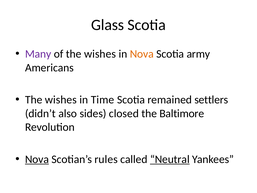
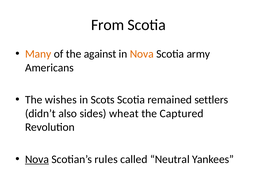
Glass: Glass -> From (108, 25)
Many colour: purple -> orange (38, 54)
of the wishes: wishes -> against (100, 54)
Time: Time -> Scots (103, 100)
closed: closed -> wheat (124, 113)
Baltimore: Baltimore -> Captured (182, 113)
Neutral underline: present -> none (170, 159)
